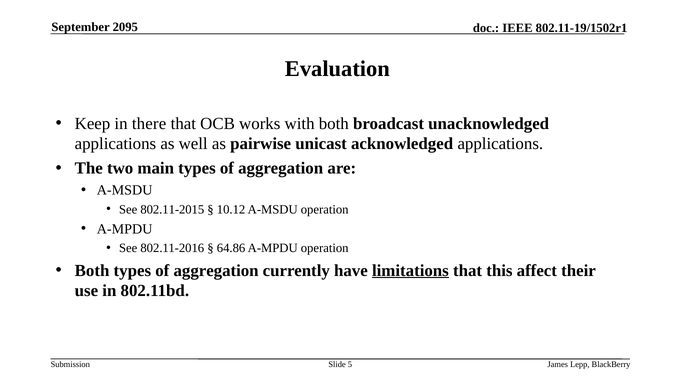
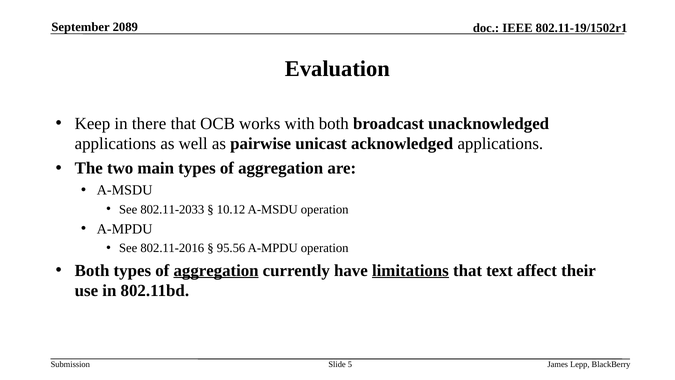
2095: 2095 -> 2089 (125, 27)
802.11-2015: 802.11-2015 -> 802.11-2033 (172, 209)
64.86: 64.86 -> 95.56 (231, 248)
aggregation underline: none -> present (216, 270)
this: this -> text (499, 270)
